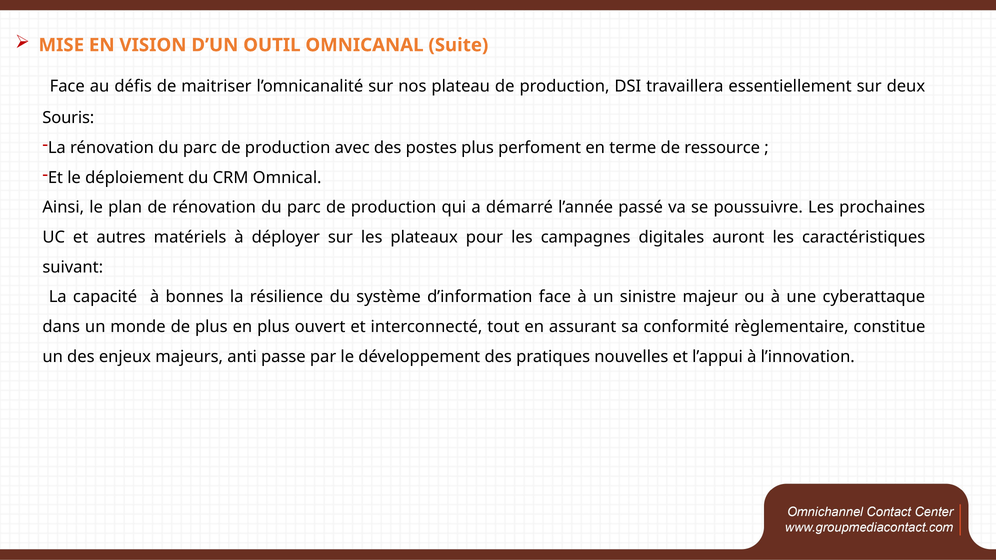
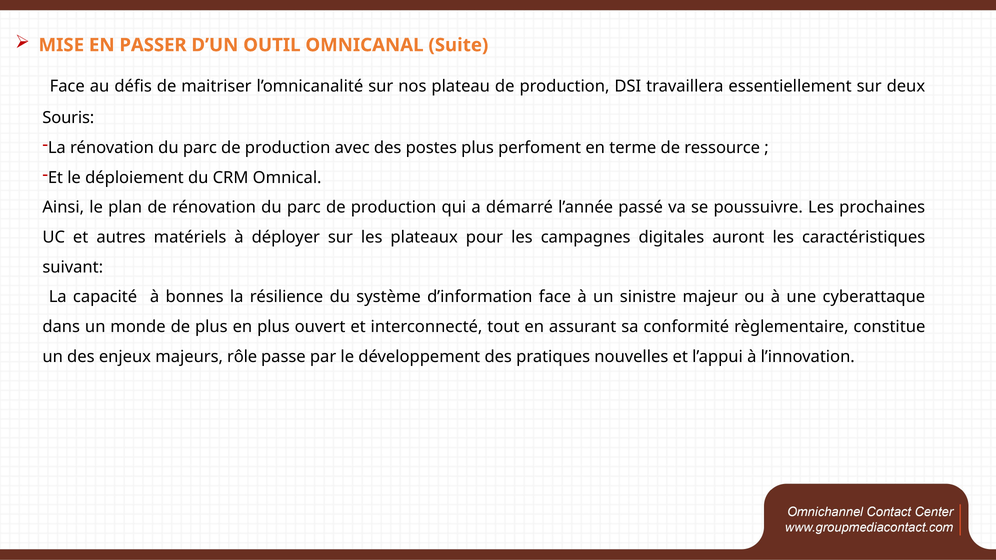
VISION: VISION -> PASSER (153, 45)
anti: anti -> rôle (242, 357)
